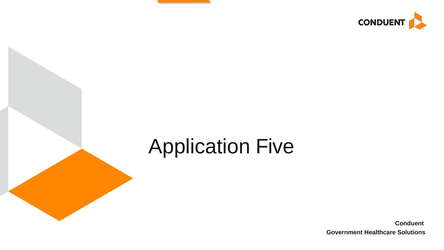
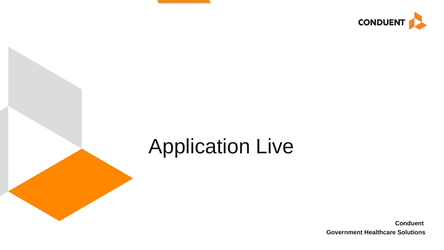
Five: Five -> Live (275, 147)
